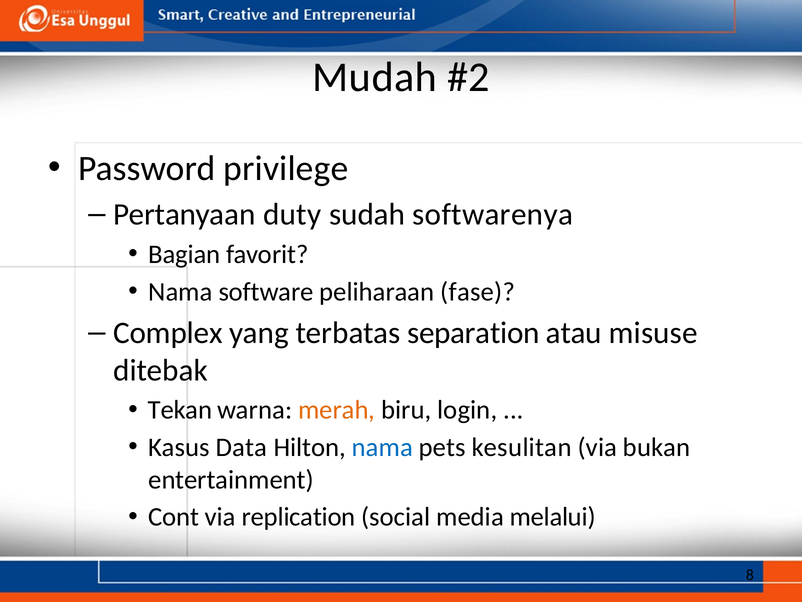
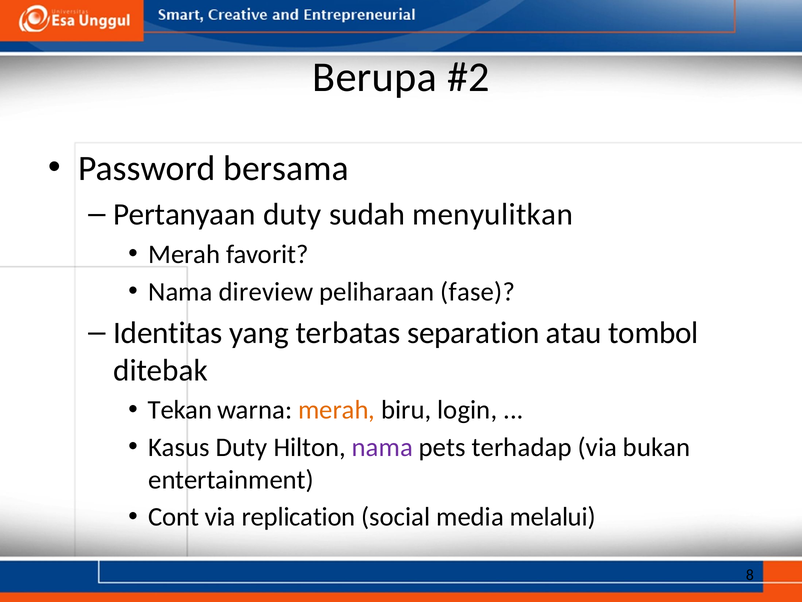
Mudah: Mudah -> Berupa (375, 77)
privilege: privilege -> bersama (286, 168)
softwarenya: softwarenya -> menyulitkan (493, 214)
Bagian: Bagian -> Merah (184, 254)
software: software -> direview (266, 291)
Complex: Complex -> Identitas (168, 333)
misuse: misuse -> tombol (653, 333)
Kasus Data: Data -> Duty (241, 447)
nama colour: blue -> purple (382, 447)
kesulitan: kesulitan -> terhadap (522, 447)
